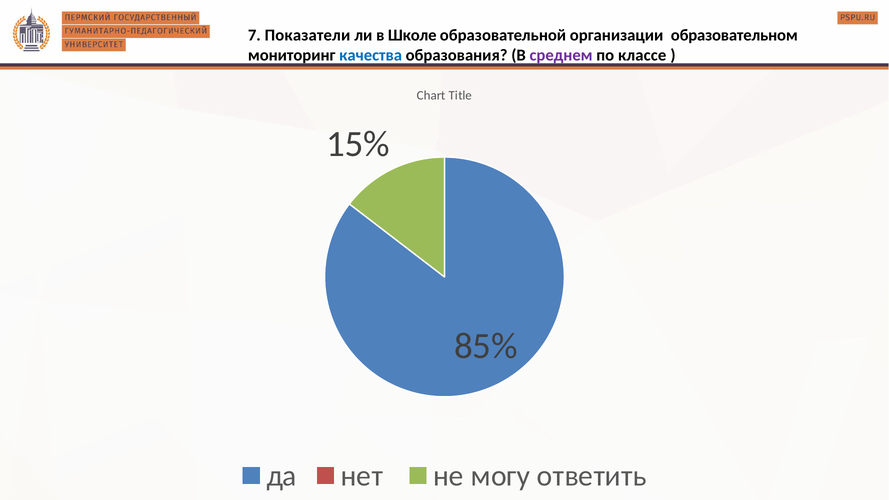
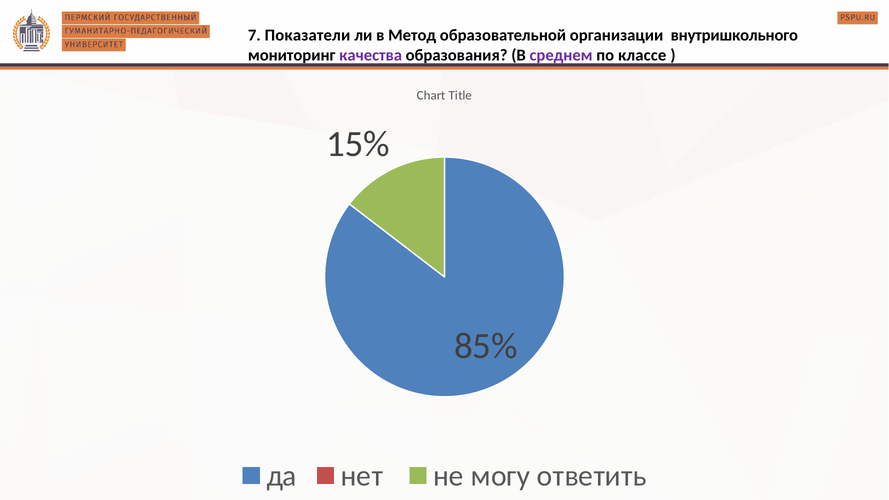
Школе: Школе -> Метод (412, 35)
образовательном: образовательном -> внутришкольного (734, 35)
качества colour: blue -> purple (371, 55)
